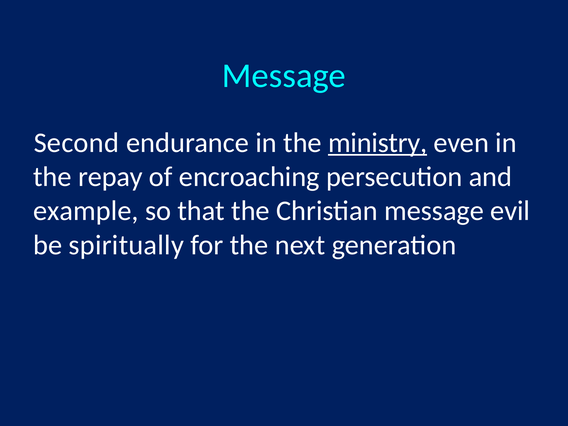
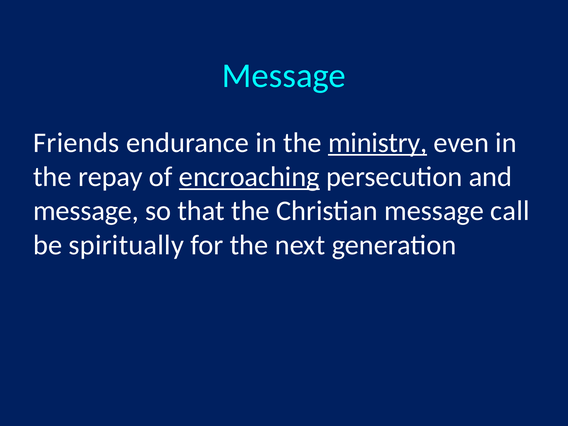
Second: Second -> Friends (76, 143)
encroaching underline: none -> present (249, 177)
example: example -> message (86, 211)
evil: evil -> call (510, 211)
